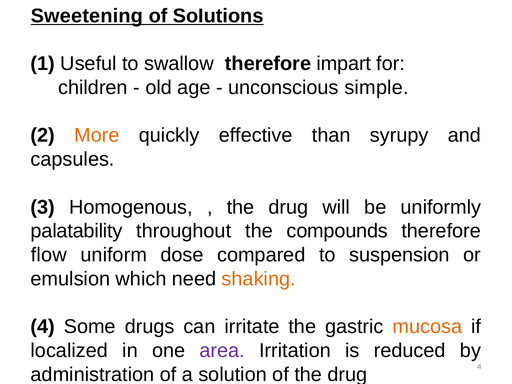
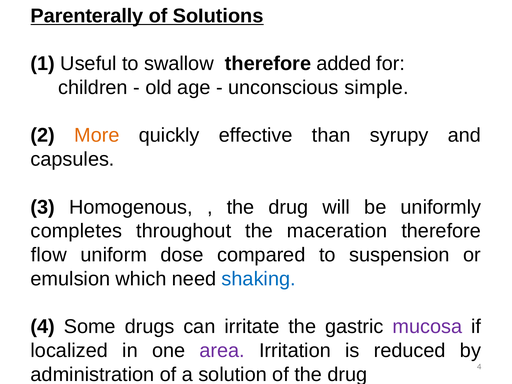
Sweetening: Sweetening -> Parenterally (87, 16)
impart: impart -> added (344, 64)
palatability: palatability -> completes (76, 231)
compounds: compounds -> maceration (337, 231)
shaking colour: orange -> blue (259, 279)
mucosa colour: orange -> purple (427, 327)
